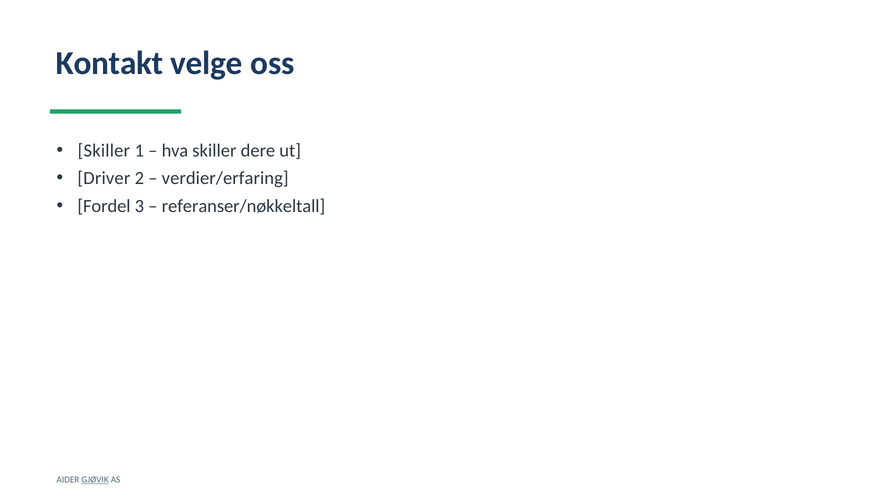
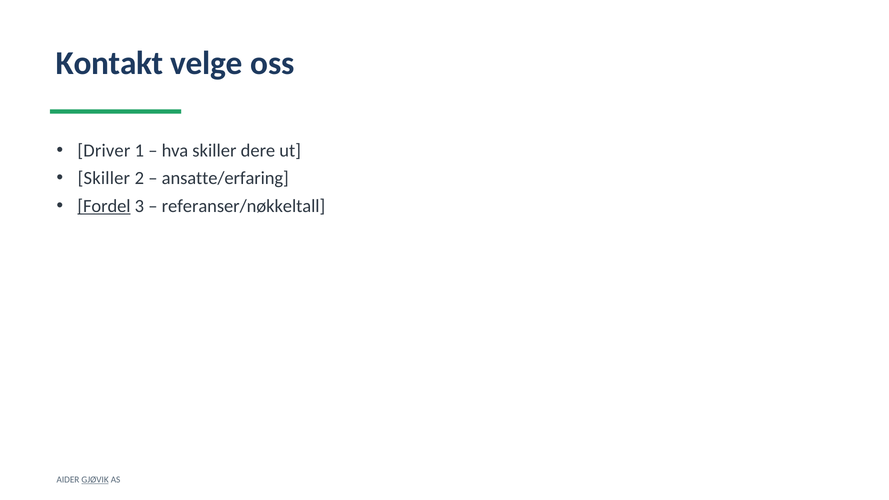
Skiller: Skiller -> Driver (104, 151)
Driver: Driver -> Skiller (104, 178)
verdier/erfaring: verdier/erfaring -> ansatte/erfaring (225, 178)
Fordel underline: none -> present (104, 206)
